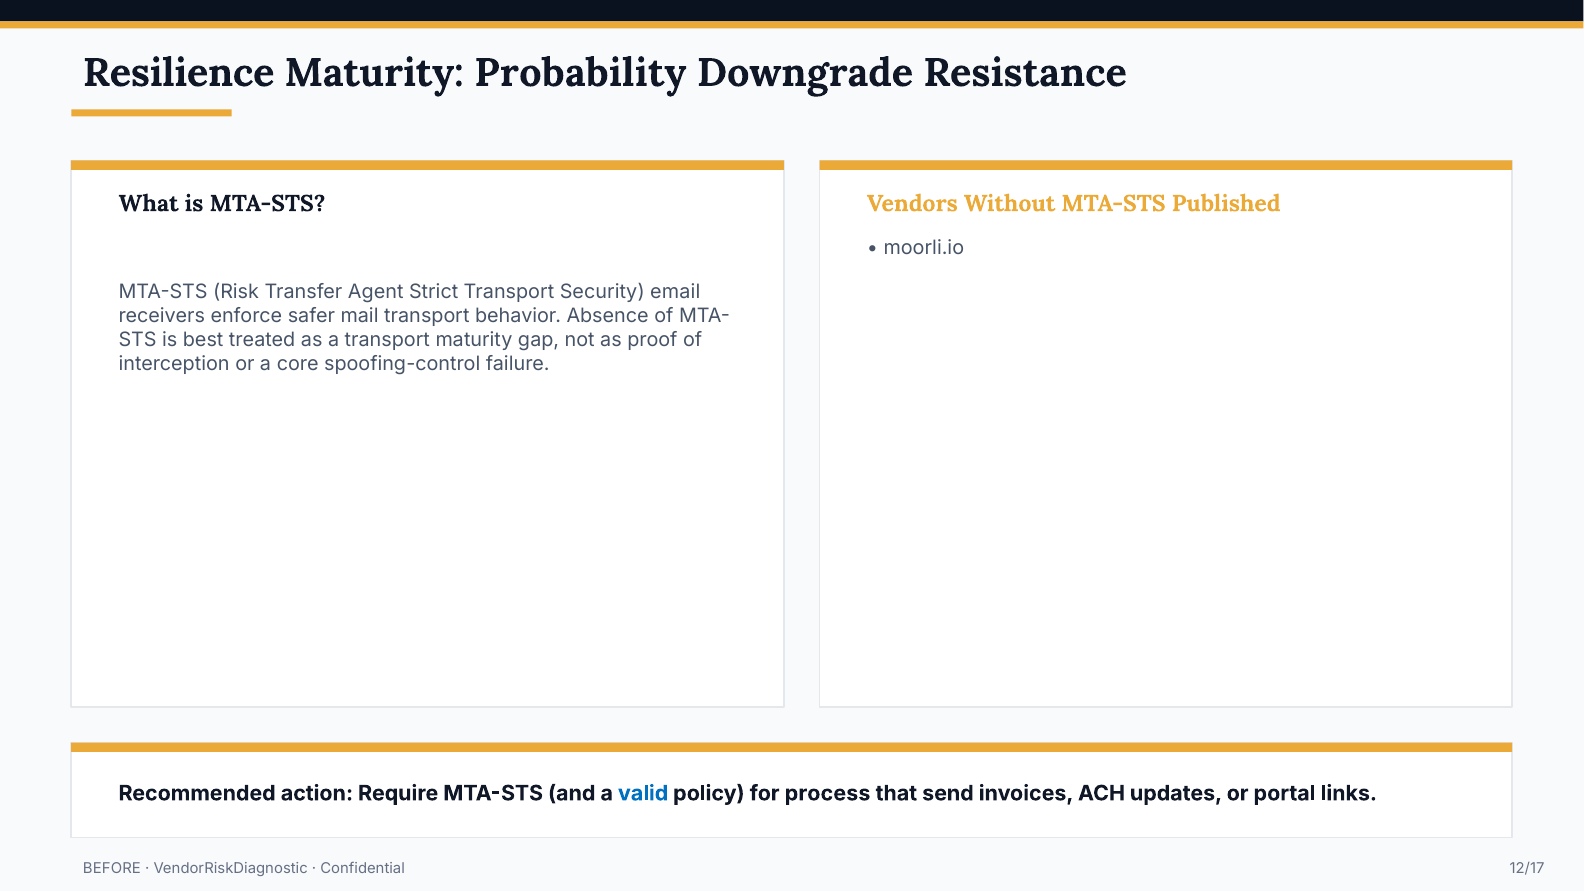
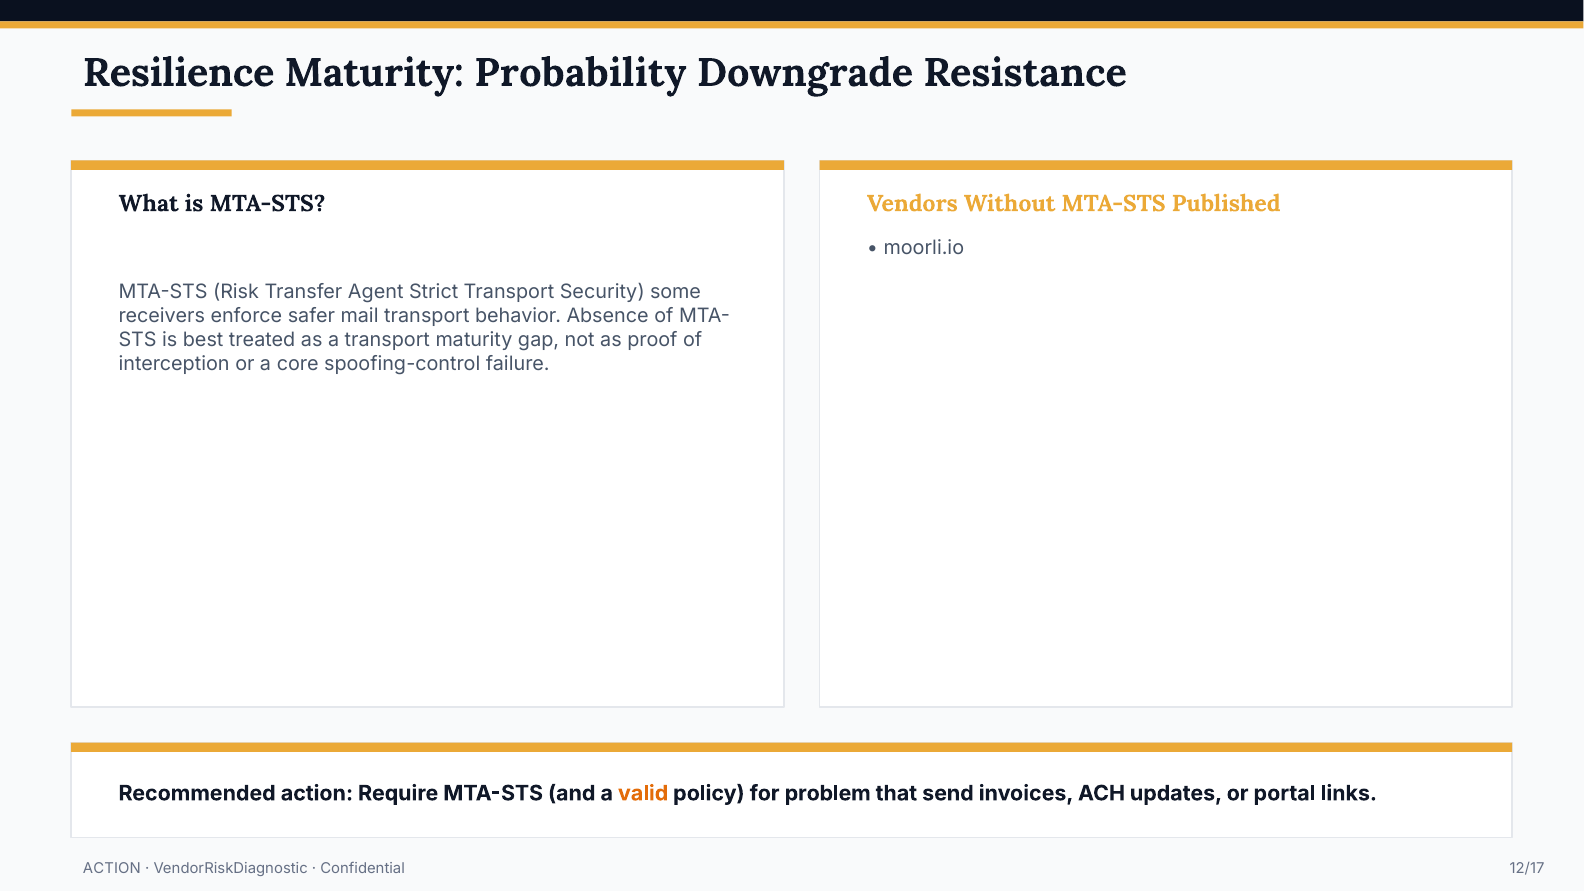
email: email -> some (676, 292)
valid colour: blue -> orange (643, 793)
process: process -> problem (828, 793)
BEFORE: BEFORE -> ACTION (112, 868)
